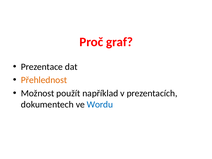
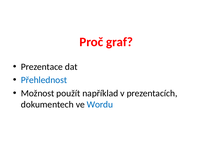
Přehlednost colour: orange -> blue (44, 80)
